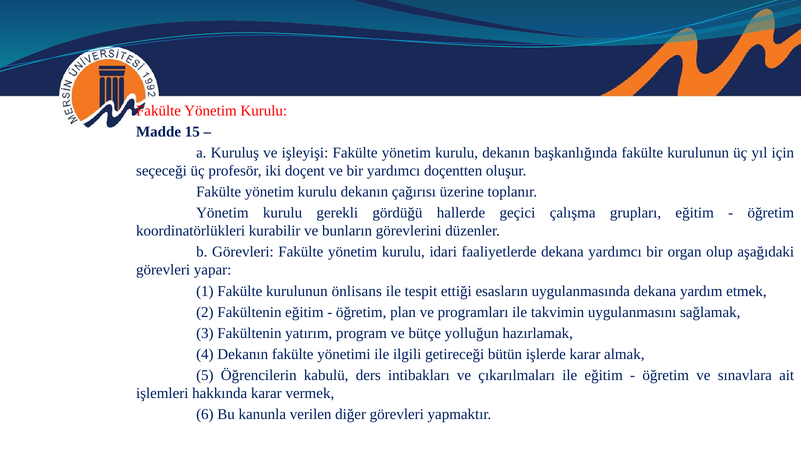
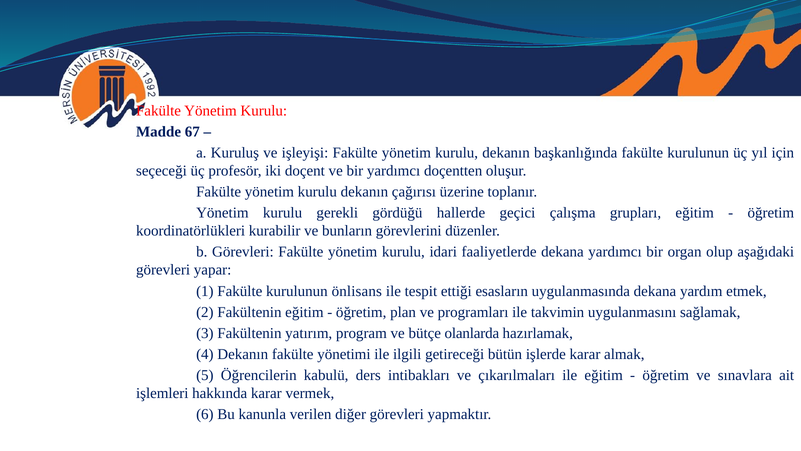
15: 15 -> 67 (192, 132)
yolluğun: yolluğun -> olanlarda (472, 333)
